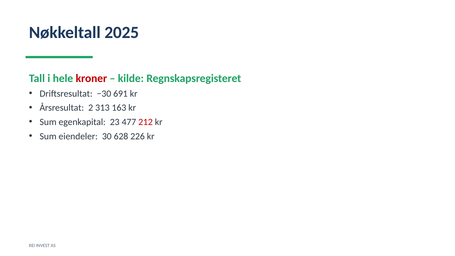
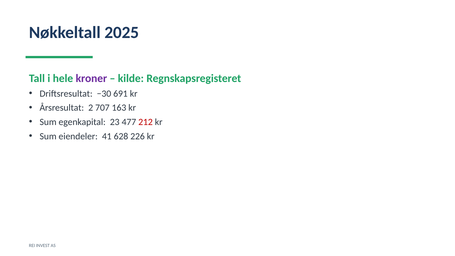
kroner colour: red -> purple (91, 78)
313: 313 -> 707 (102, 108)
30: 30 -> 41 (107, 136)
